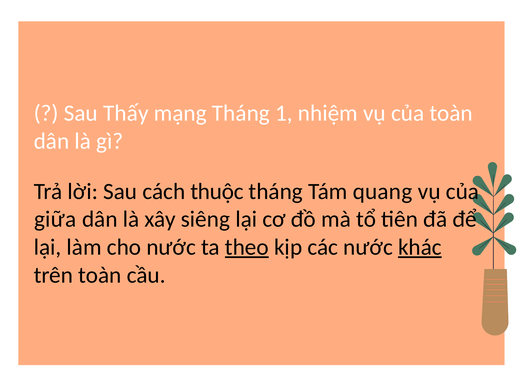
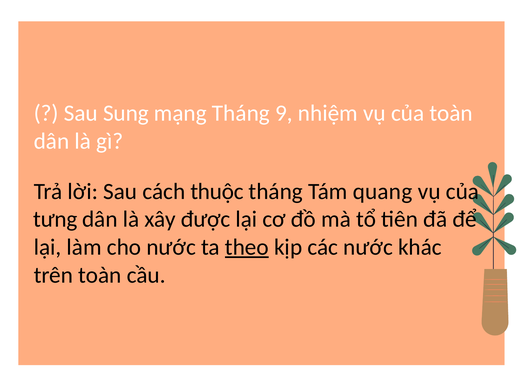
Thấy: Thấy -> Sung (126, 113)
1: 1 -> 9 (284, 113)
giữa: giữa -> tưng (55, 219)
siêng: siêng -> được (206, 219)
khác underline: present -> none (420, 247)
